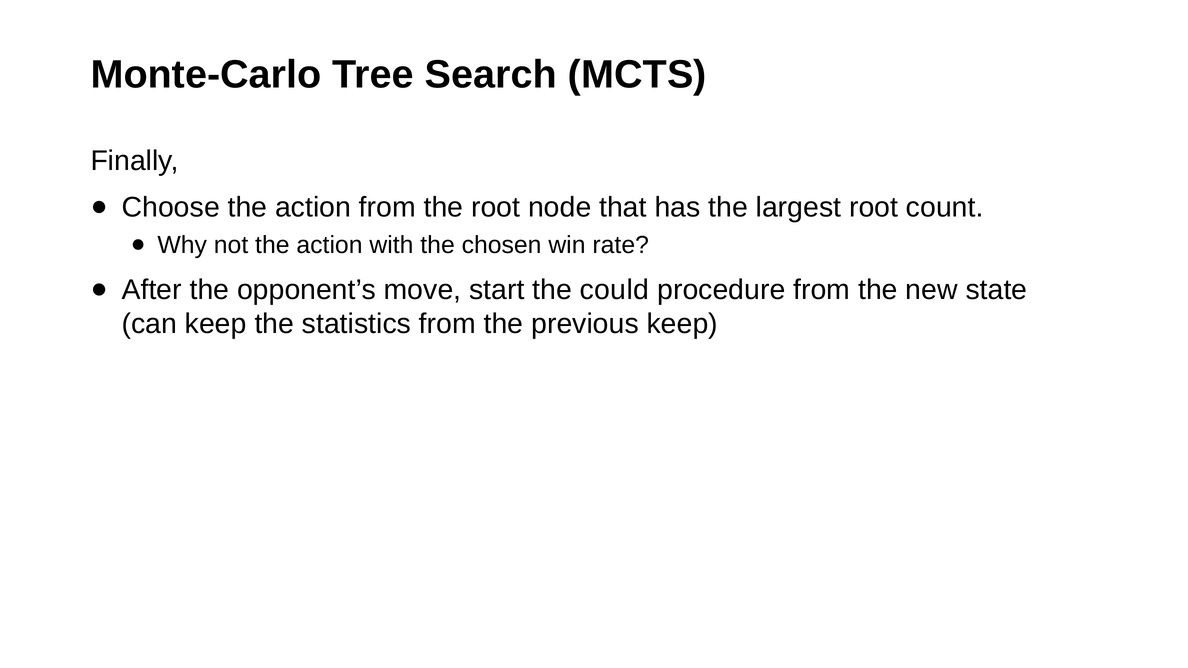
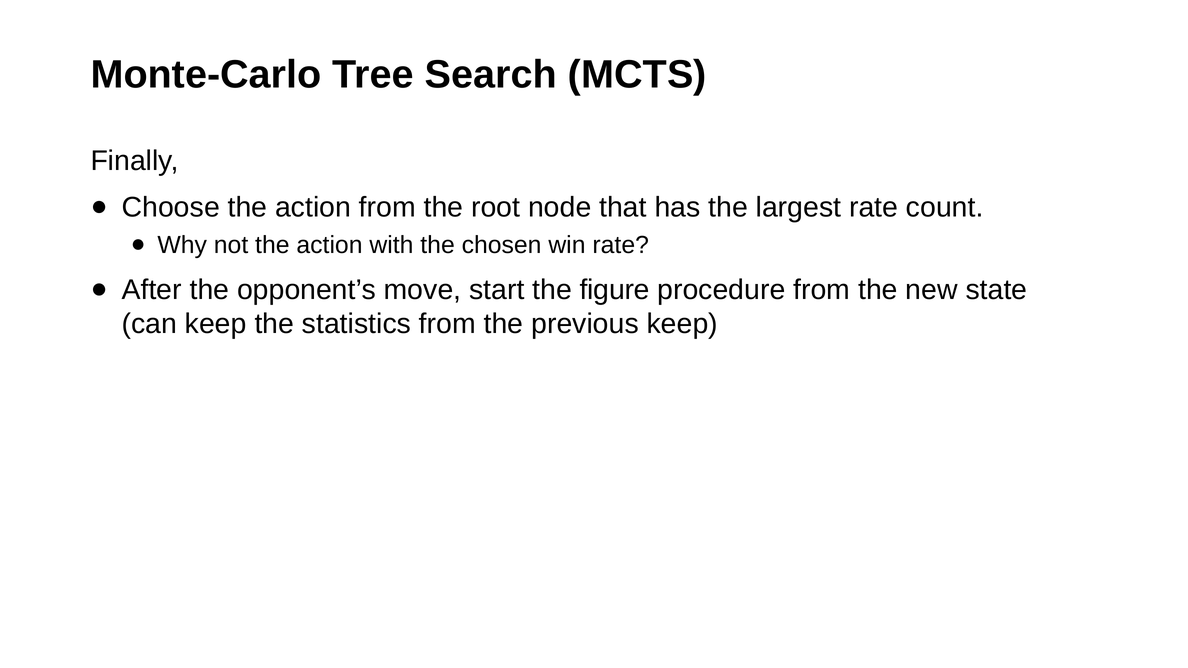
largest root: root -> rate (874, 207)
could: could -> figure (615, 290)
